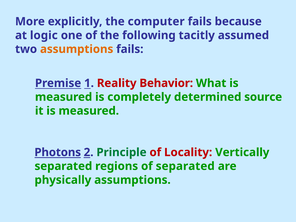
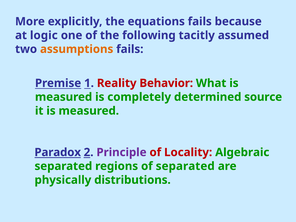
computer: computer -> equations (156, 21)
Photons: Photons -> Paradox (58, 152)
Principle colour: green -> purple (121, 152)
Vertically: Vertically -> Algebraic (242, 152)
physically assumptions: assumptions -> distributions (132, 180)
